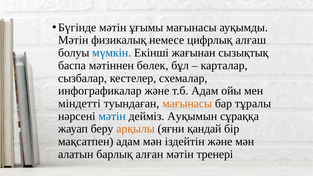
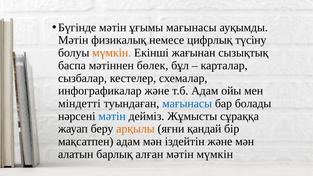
алғаш: алғаш -> түсіну (251, 40)
мүмкін colour: blue -> orange (112, 53)
мағынасы colour: orange -> blue (187, 104)
тұралы: тұралы -> болады (253, 104)
Ауқымын: Ауқымын -> Жұмысты (192, 116)
мәтін тренері: тренері -> мүмкін (215, 154)
